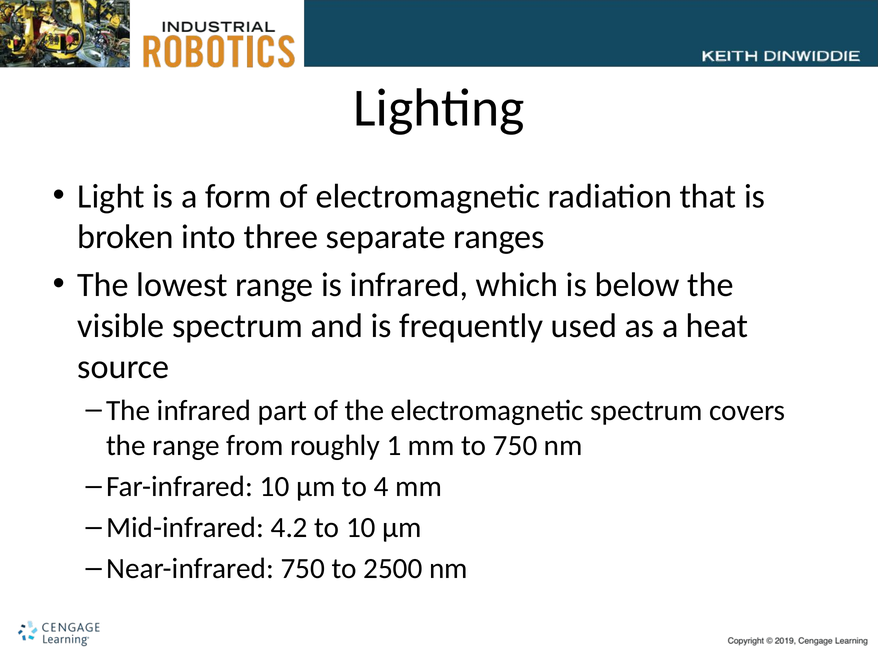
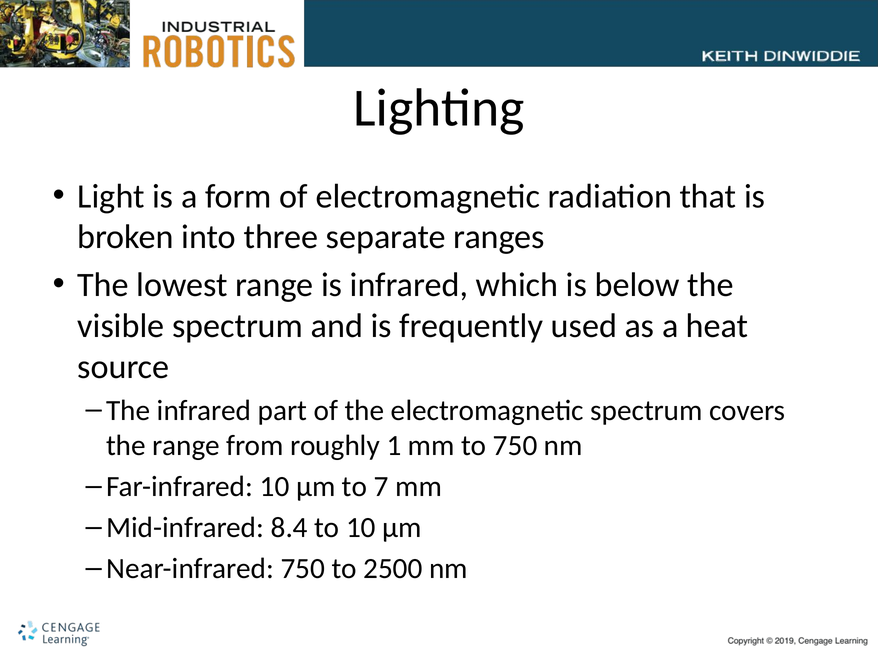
4: 4 -> 7 (381, 486)
4.2: 4.2 -> 8.4 (289, 527)
